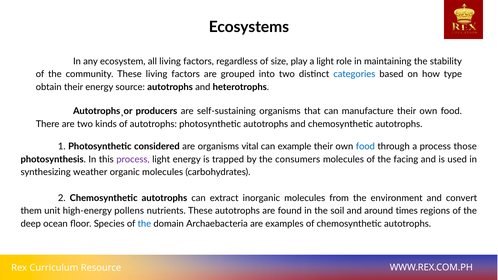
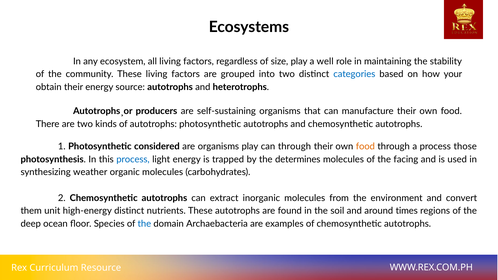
a light: light -> well (325, 61)
type: type -> your (453, 74)
organisms vital: vital -> play (250, 147)
can example: example -> through (294, 147)
food colour: blue -> orange (365, 147)
process colour: purple -> blue (133, 159)
consumers: consumers -> determines (298, 159)
high-energy pollens: pollens -> distinct (129, 211)
